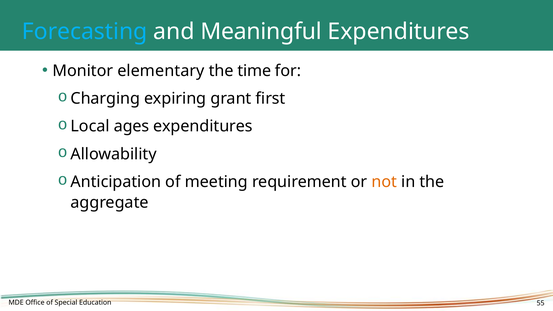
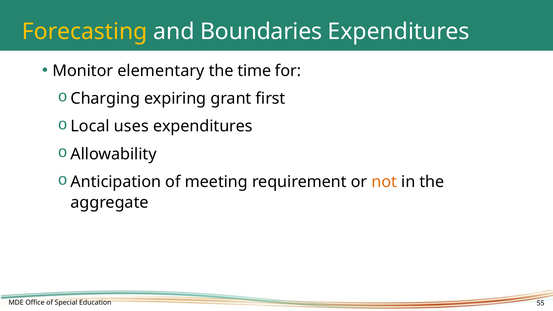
Forecasting colour: light blue -> yellow (85, 32)
Meaningful: Meaningful -> Boundaries (261, 32)
ages: ages -> uses (131, 126)
